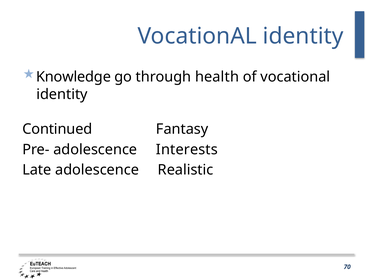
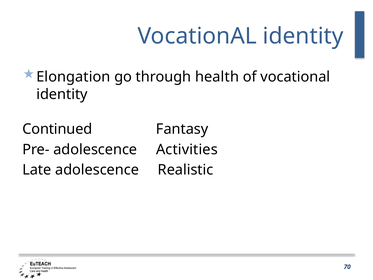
Knowledge: Knowledge -> Elongation (73, 77)
Interests: Interests -> Activities (187, 149)
